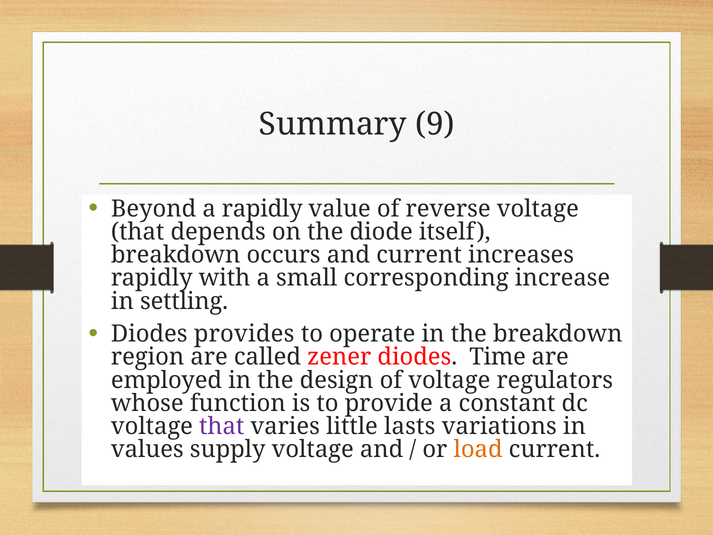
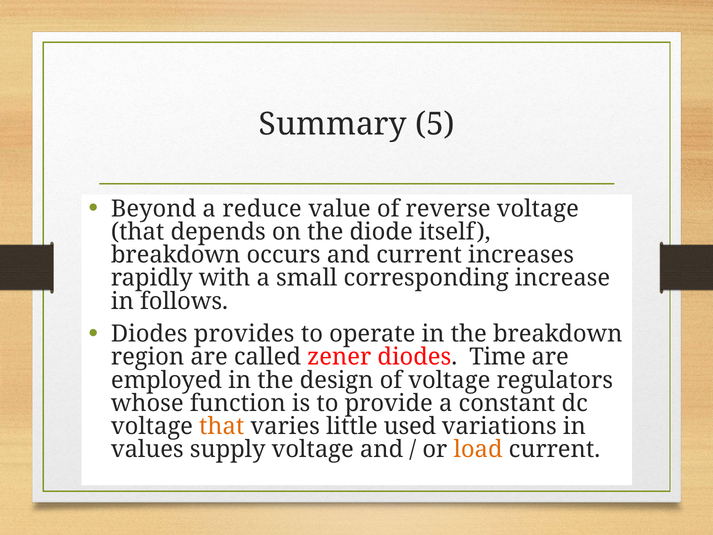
9: 9 -> 5 (435, 124)
a rapidly: rapidly -> reduce (262, 209)
settling: settling -> follows (184, 301)
that colour: purple -> orange (222, 426)
lasts: lasts -> used (410, 426)
